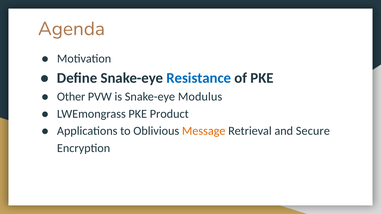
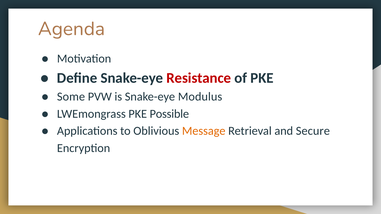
Resistance colour: blue -> red (199, 78)
Other: Other -> Some (71, 97)
Product: Product -> Possible (169, 114)
